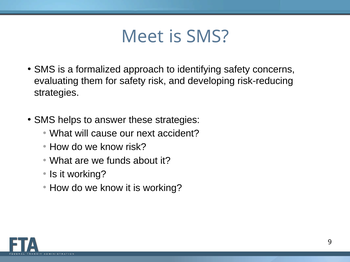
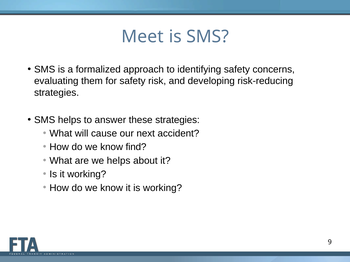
know risk: risk -> find (136, 147)
we funds: funds -> helps (119, 161)
